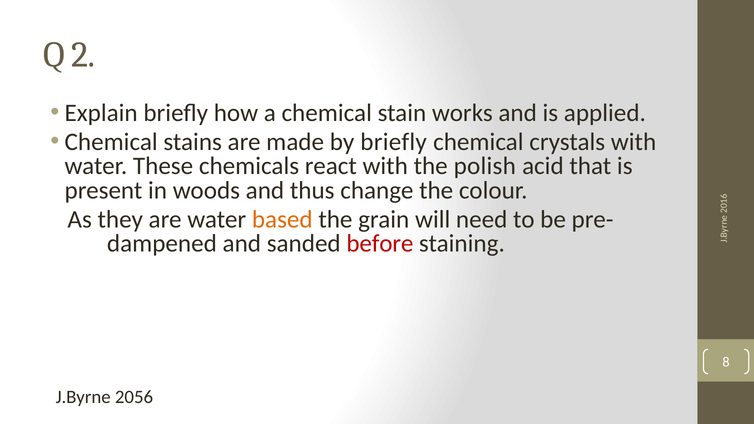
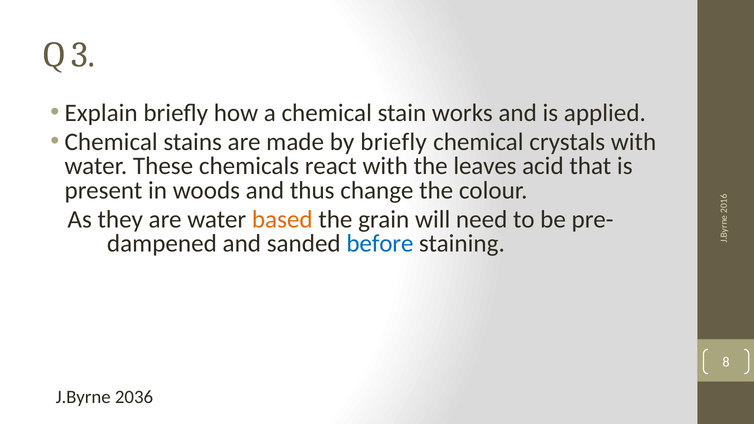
Q 2: 2 -> 3 (83, 55)
polish: polish -> leaves (485, 166)
before colour: red -> blue (380, 244)
2056: 2056 -> 2036 (134, 397)
